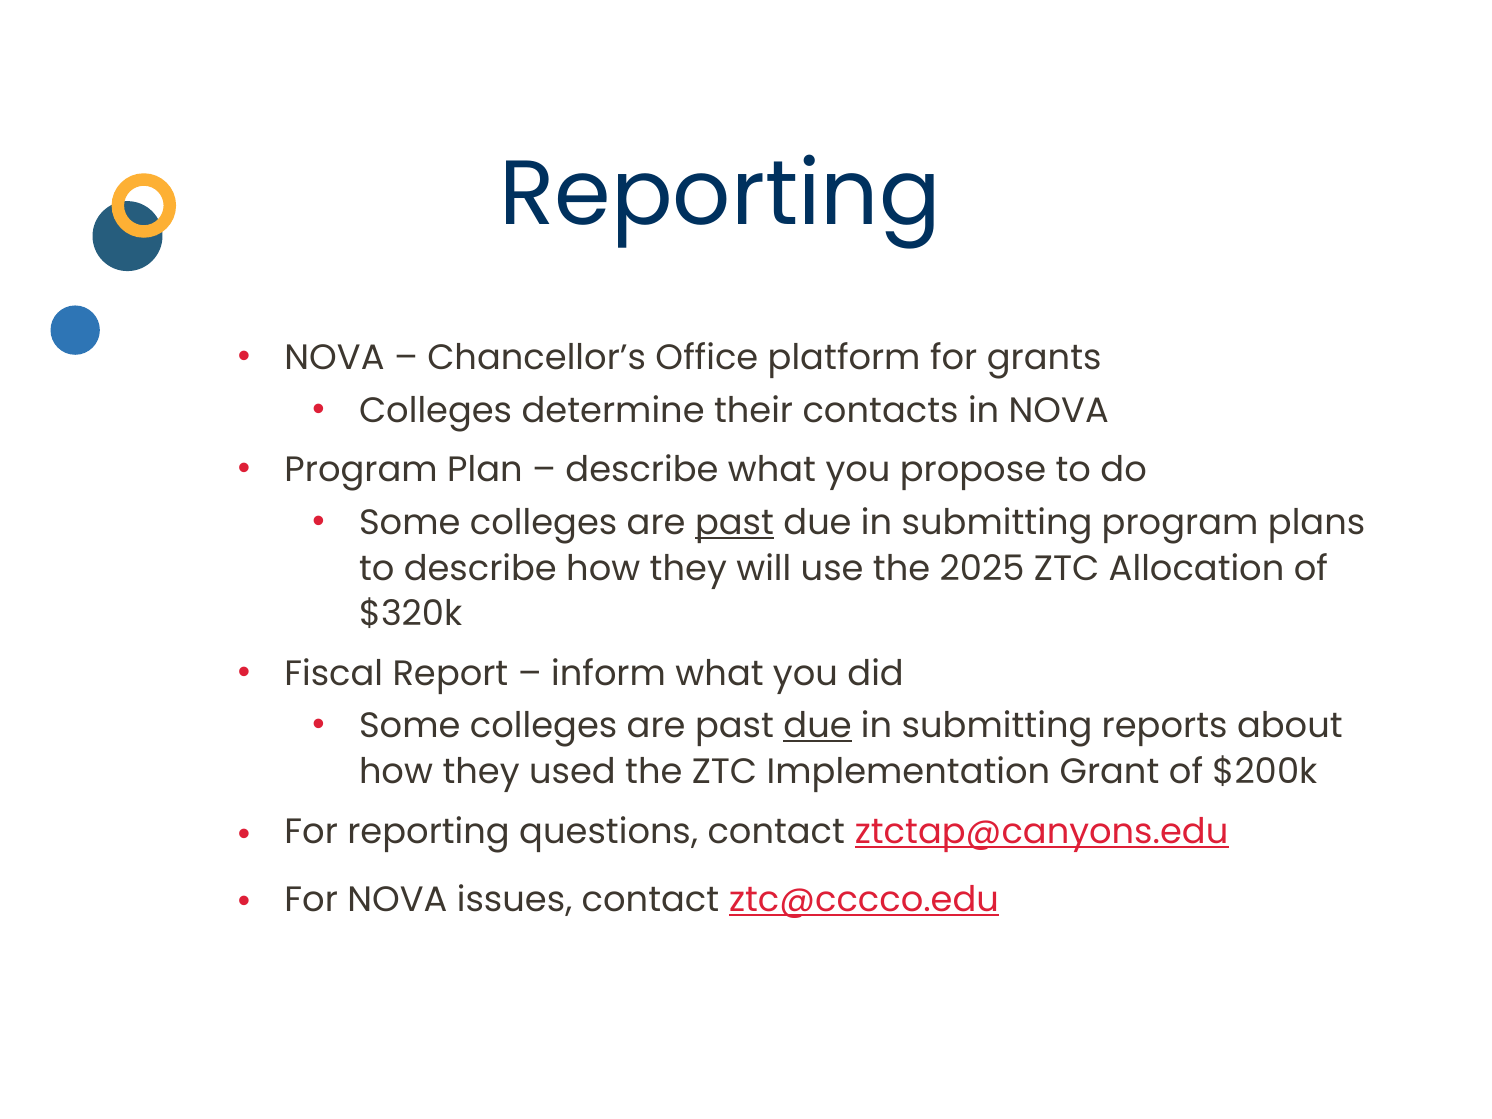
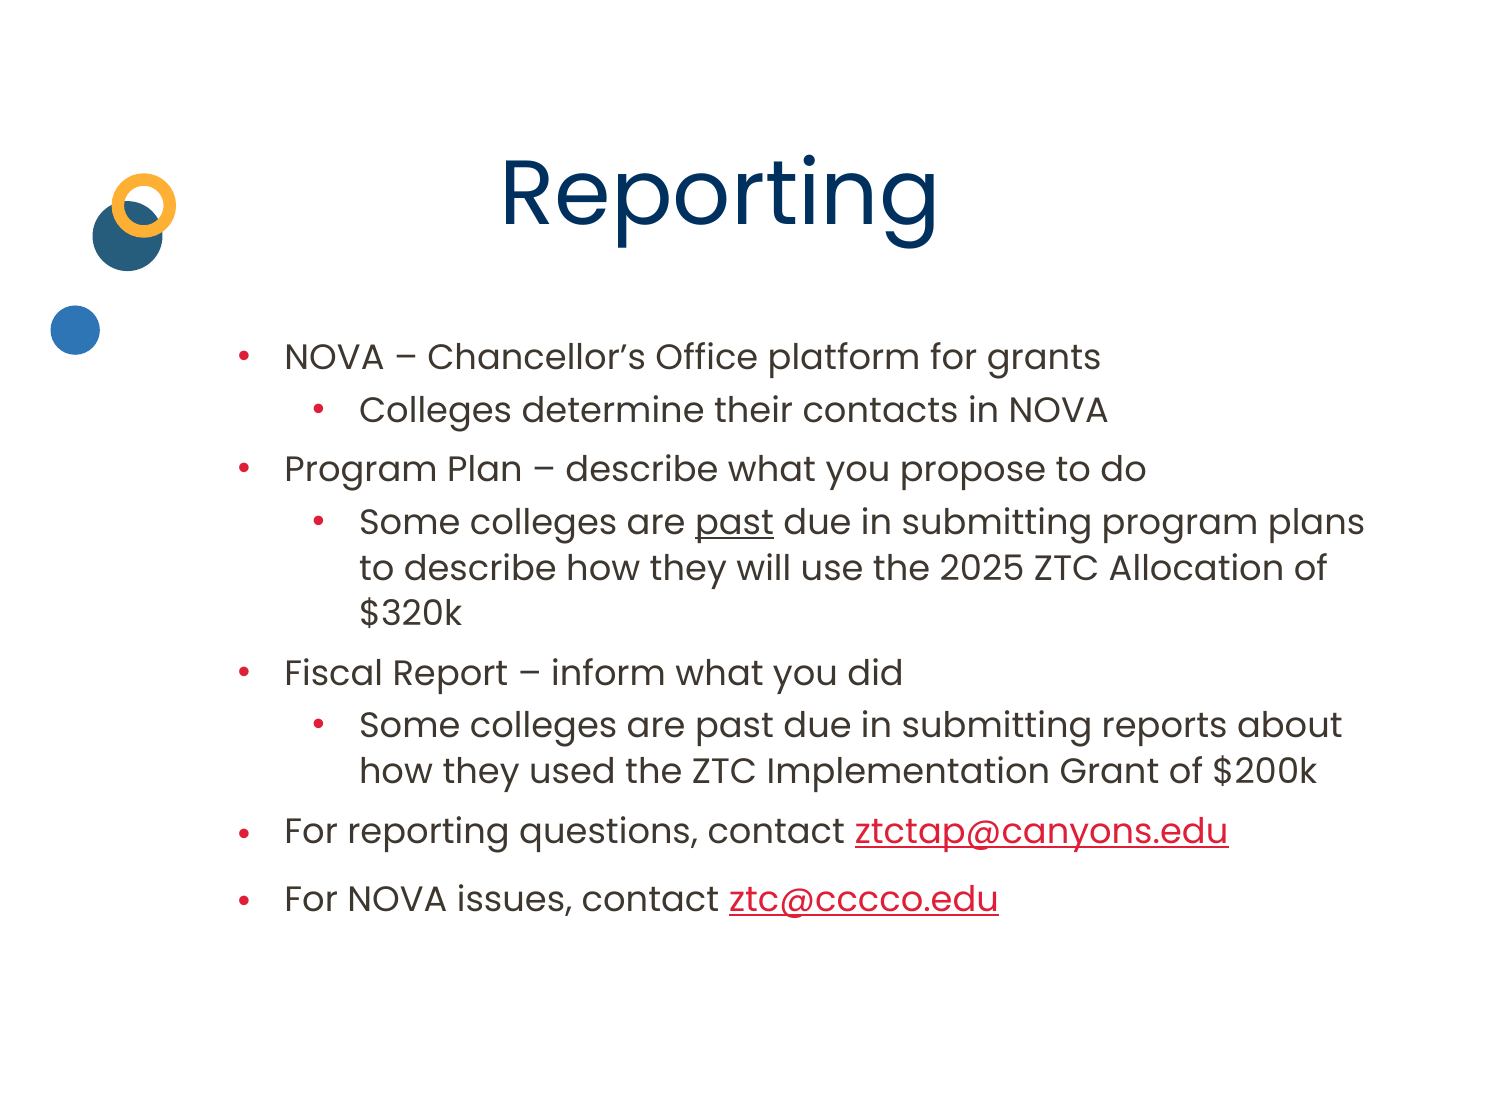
due underline: present -> none (818, 726)
